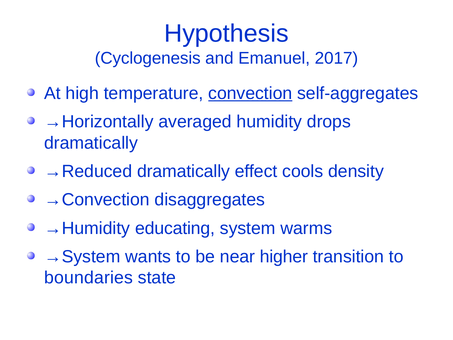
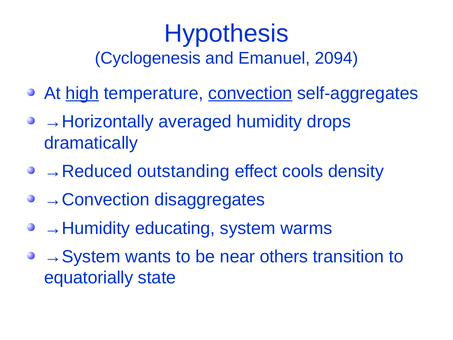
2017: 2017 -> 2094 (336, 58)
high underline: none -> present (82, 93)
→Reduced dramatically: dramatically -> outstanding (183, 171)
higher: higher -> others (284, 256)
boundaries: boundaries -> equatorially (89, 278)
